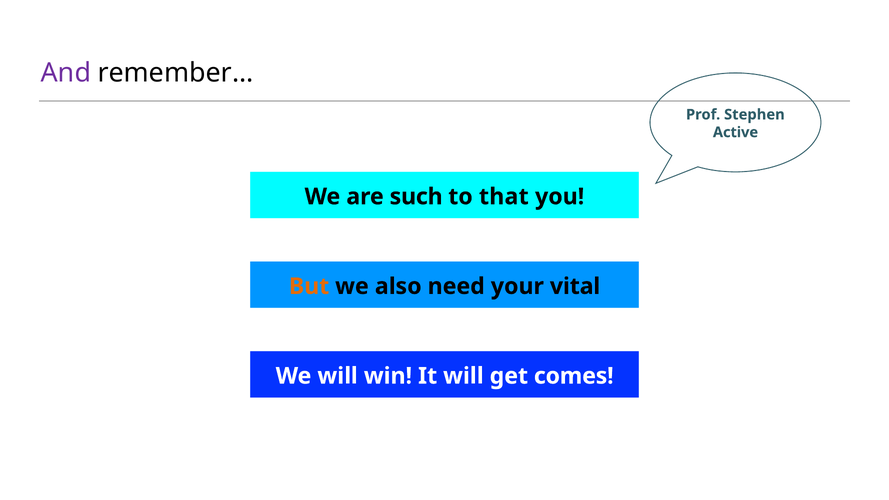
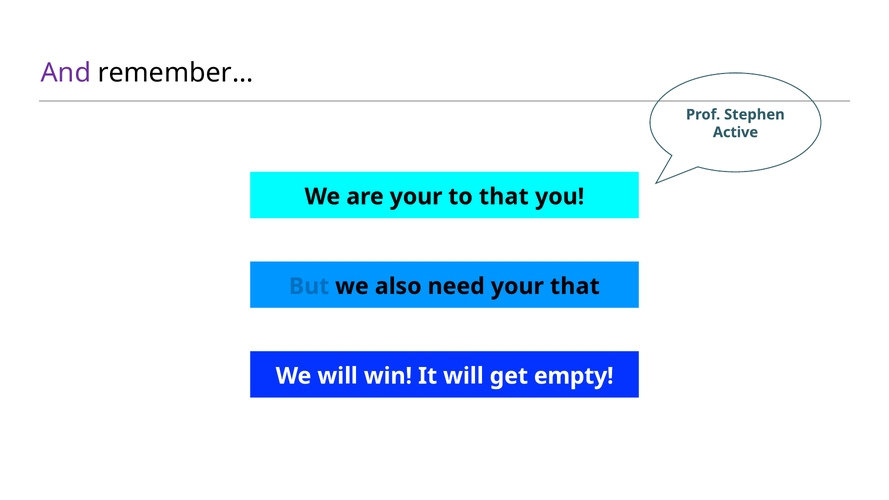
are such: such -> your (416, 197)
But colour: orange -> blue (309, 286)
your vital: vital -> that (575, 286)
comes: comes -> empty (574, 376)
